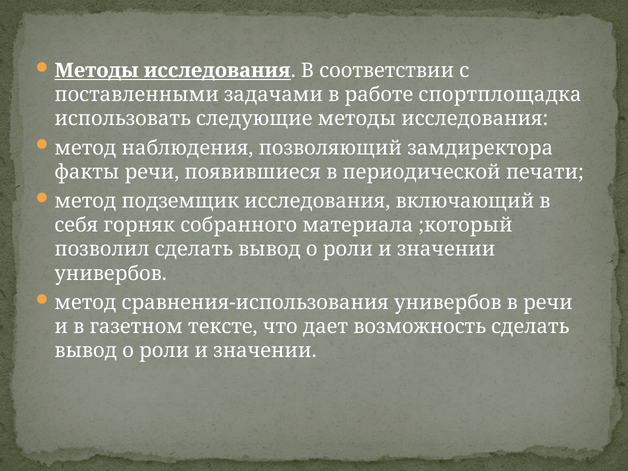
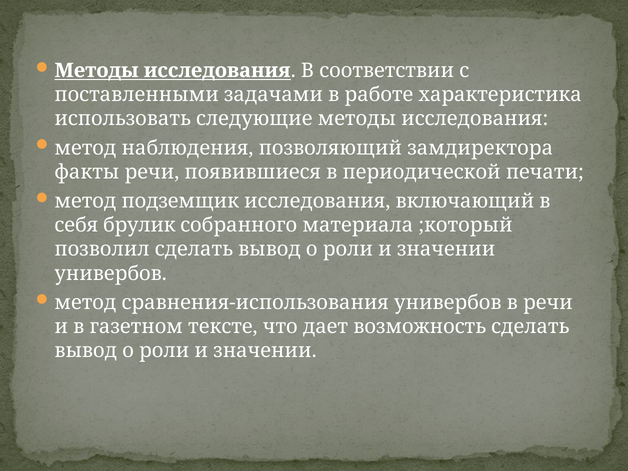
спортплощадка: спортплощадка -> характеристика (500, 95)
горняк: горняк -> брулик (139, 225)
